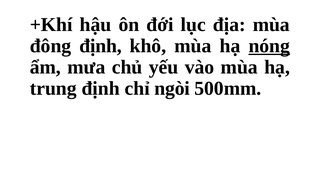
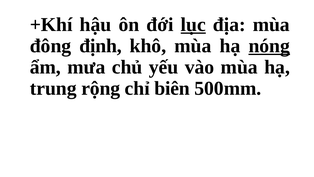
lục underline: none -> present (193, 25)
trung định: định -> rộng (101, 88)
ngòi: ngòi -> biên (172, 88)
